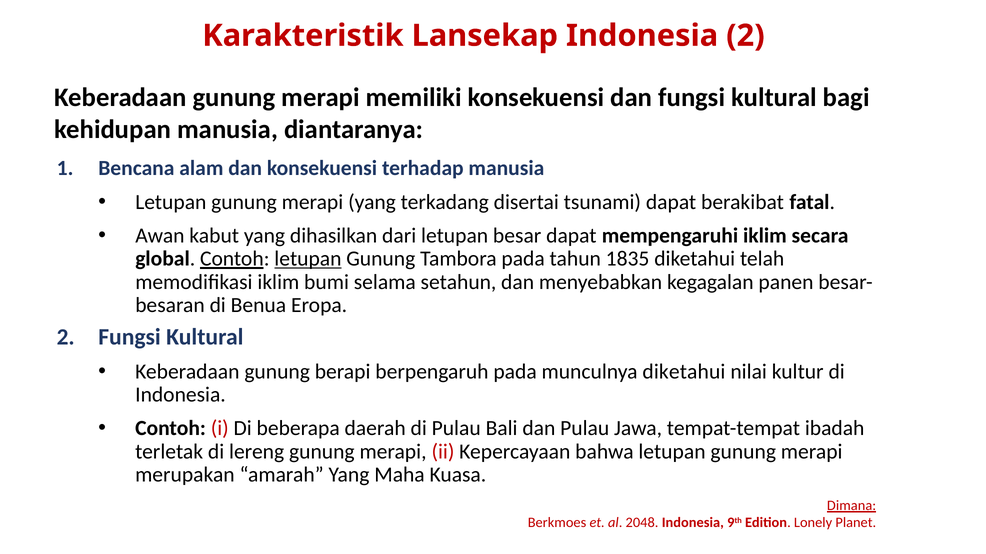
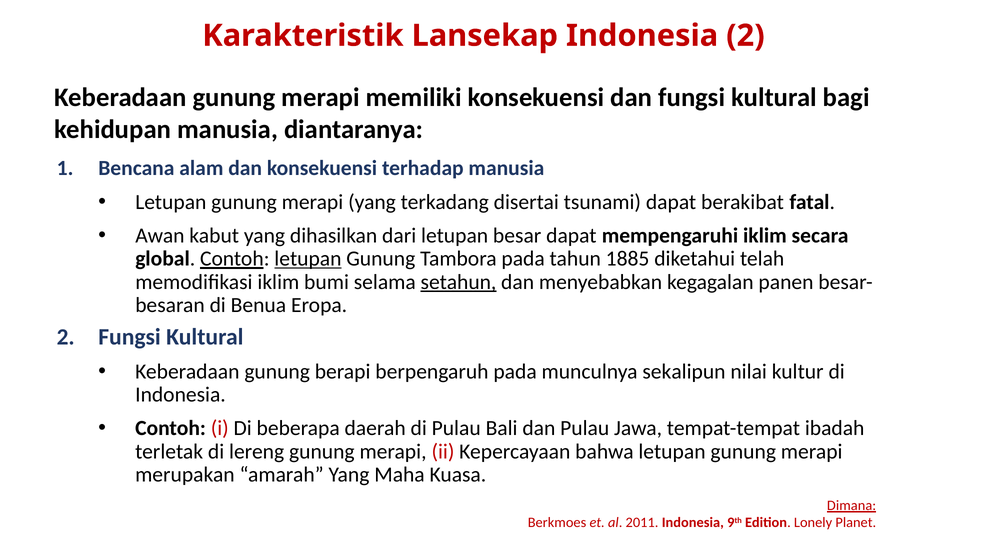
1835: 1835 -> 1885 (628, 259)
setahun underline: none -> present (458, 282)
munculnya diketahui: diketahui -> sekalipun (684, 372)
2048: 2048 -> 2011 (642, 523)
